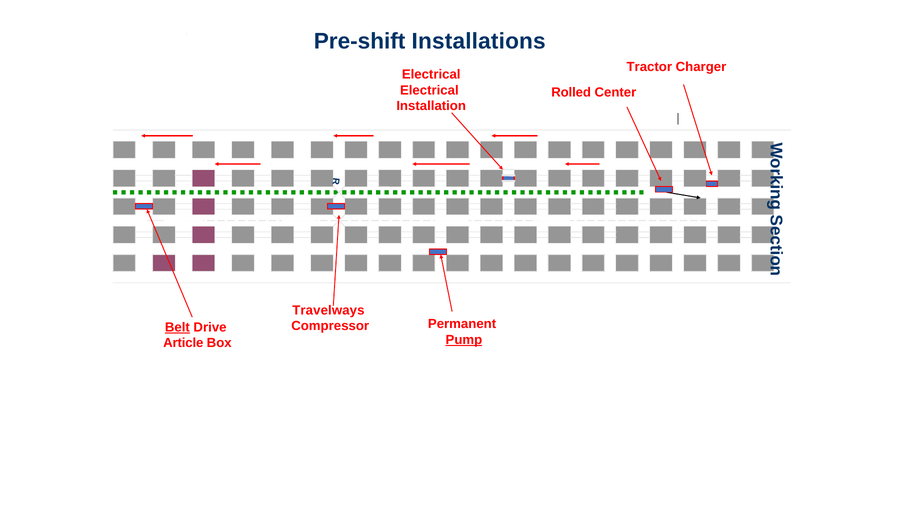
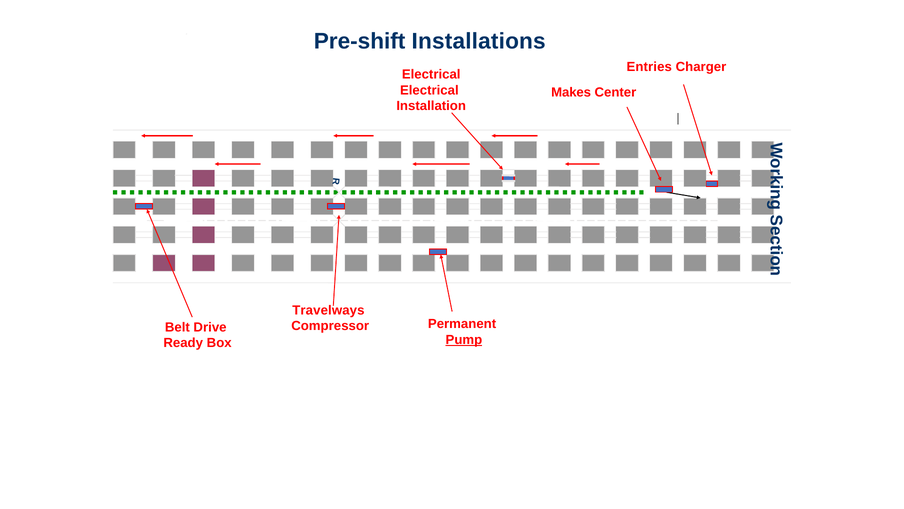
Tractor: Tractor -> Entries (649, 67)
Rolled: Rolled -> Makes (571, 92)
Belt underline: present -> none (177, 327)
Article: Article -> Ready (183, 343)
